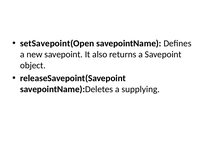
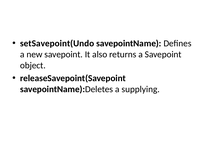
setSavepoint(Open: setSavepoint(Open -> setSavepoint(Undo (57, 43)
